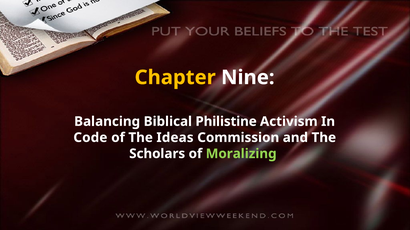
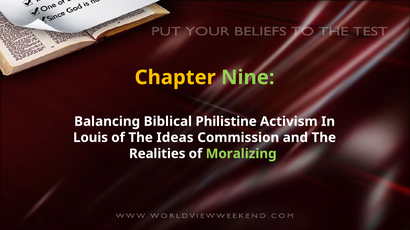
Nine colour: white -> light green (248, 78)
Code: Code -> Louis (91, 138)
Scholars: Scholars -> Realities (157, 154)
